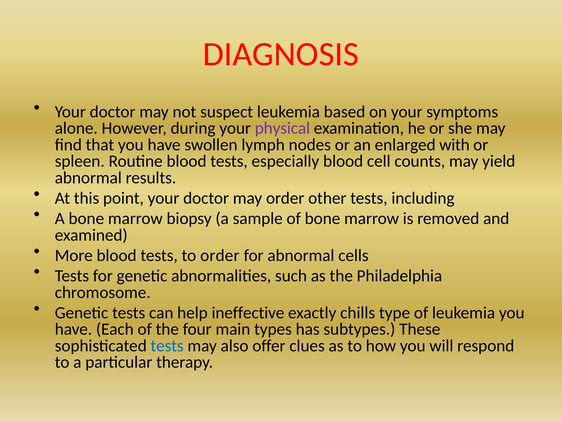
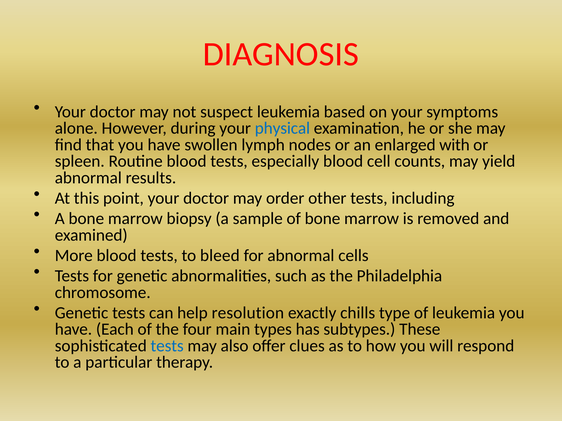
physical colour: purple -> blue (282, 128)
to order: order -> bleed (220, 256)
ineffective: ineffective -> resolution (248, 313)
